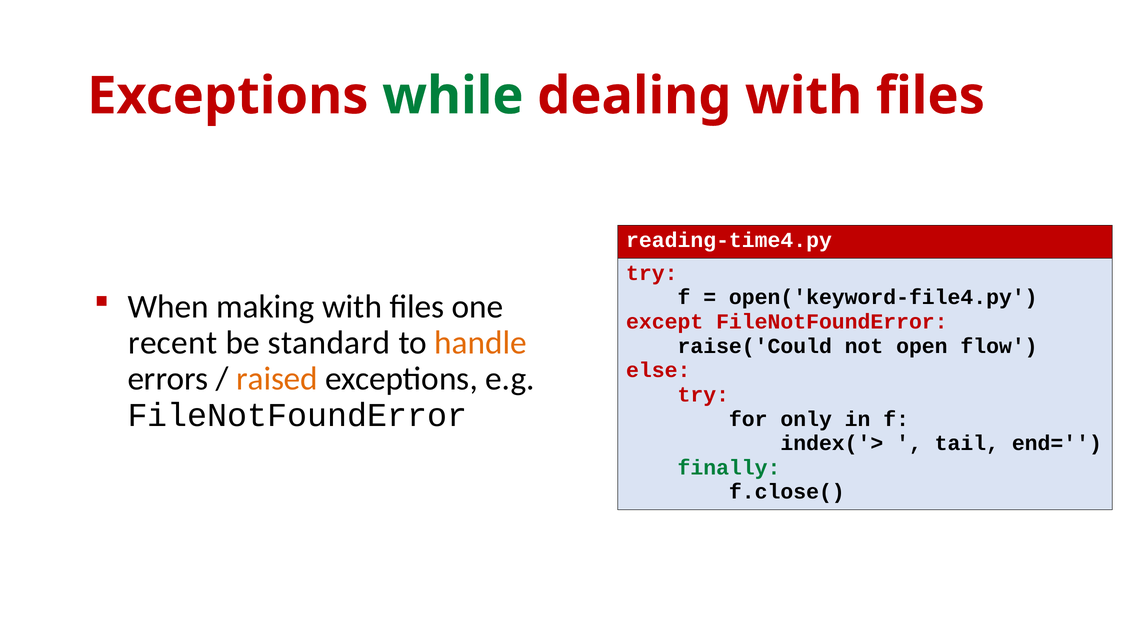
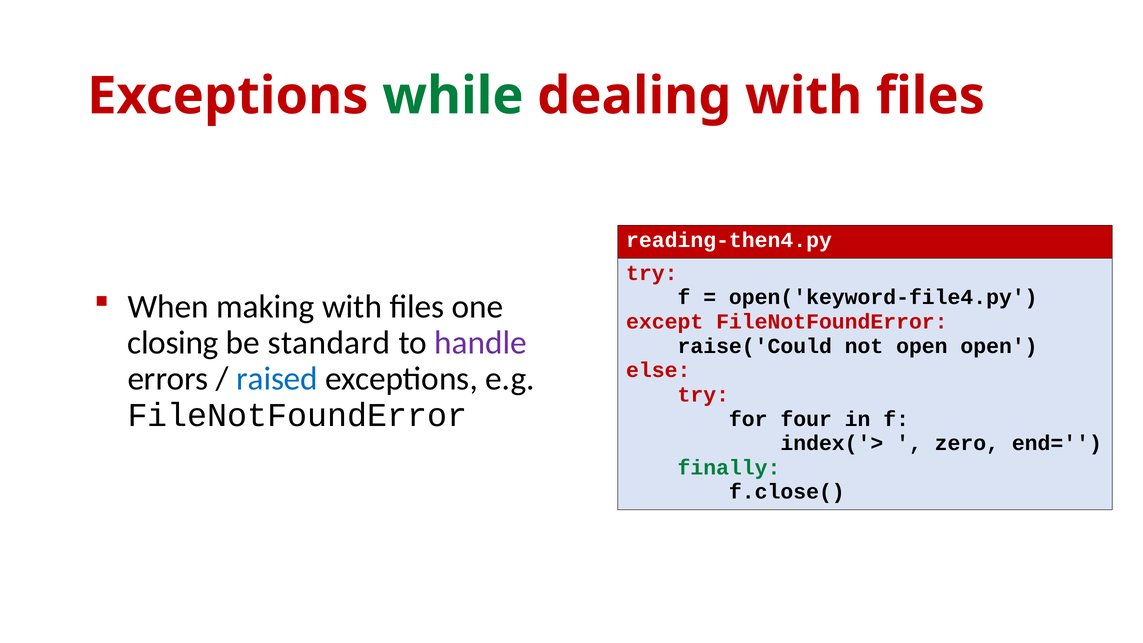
reading-time4.py: reading-time4.py -> reading-then4.py (729, 240)
recent: recent -> closing (173, 343)
handle colour: orange -> purple (481, 343)
open flow: flow -> open (999, 346)
raised colour: orange -> blue (277, 379)
only: only -> four (806, 419)
tail: tail -> zero (967, 443)
